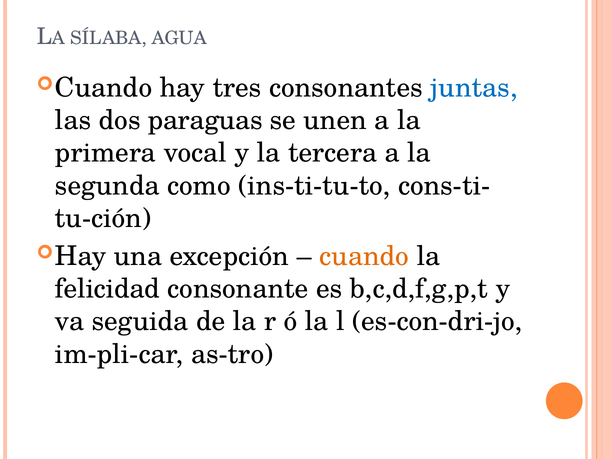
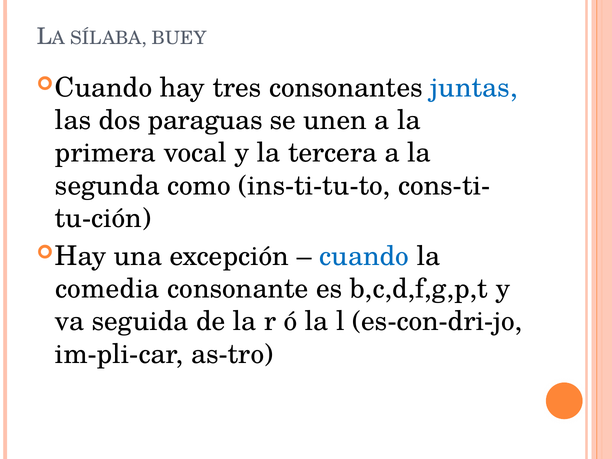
AGUA: AGUA -> BUEY (179, 38)
cuando colour: orange -> blue (364, 256)
felicidad: felicidad -> comedia (107, 289)
